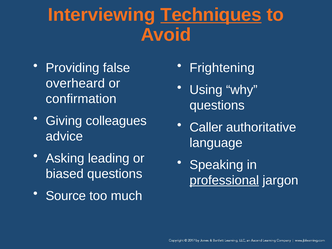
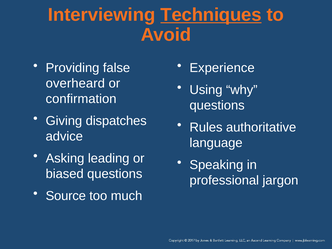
Frightening: Frightening -> Experience (222, 68)
colleagues: colleagues -> dispatches (116, 121)
Caller: Caller -> Rules (206, 127)
professional underline: present -> none (224, 180)
